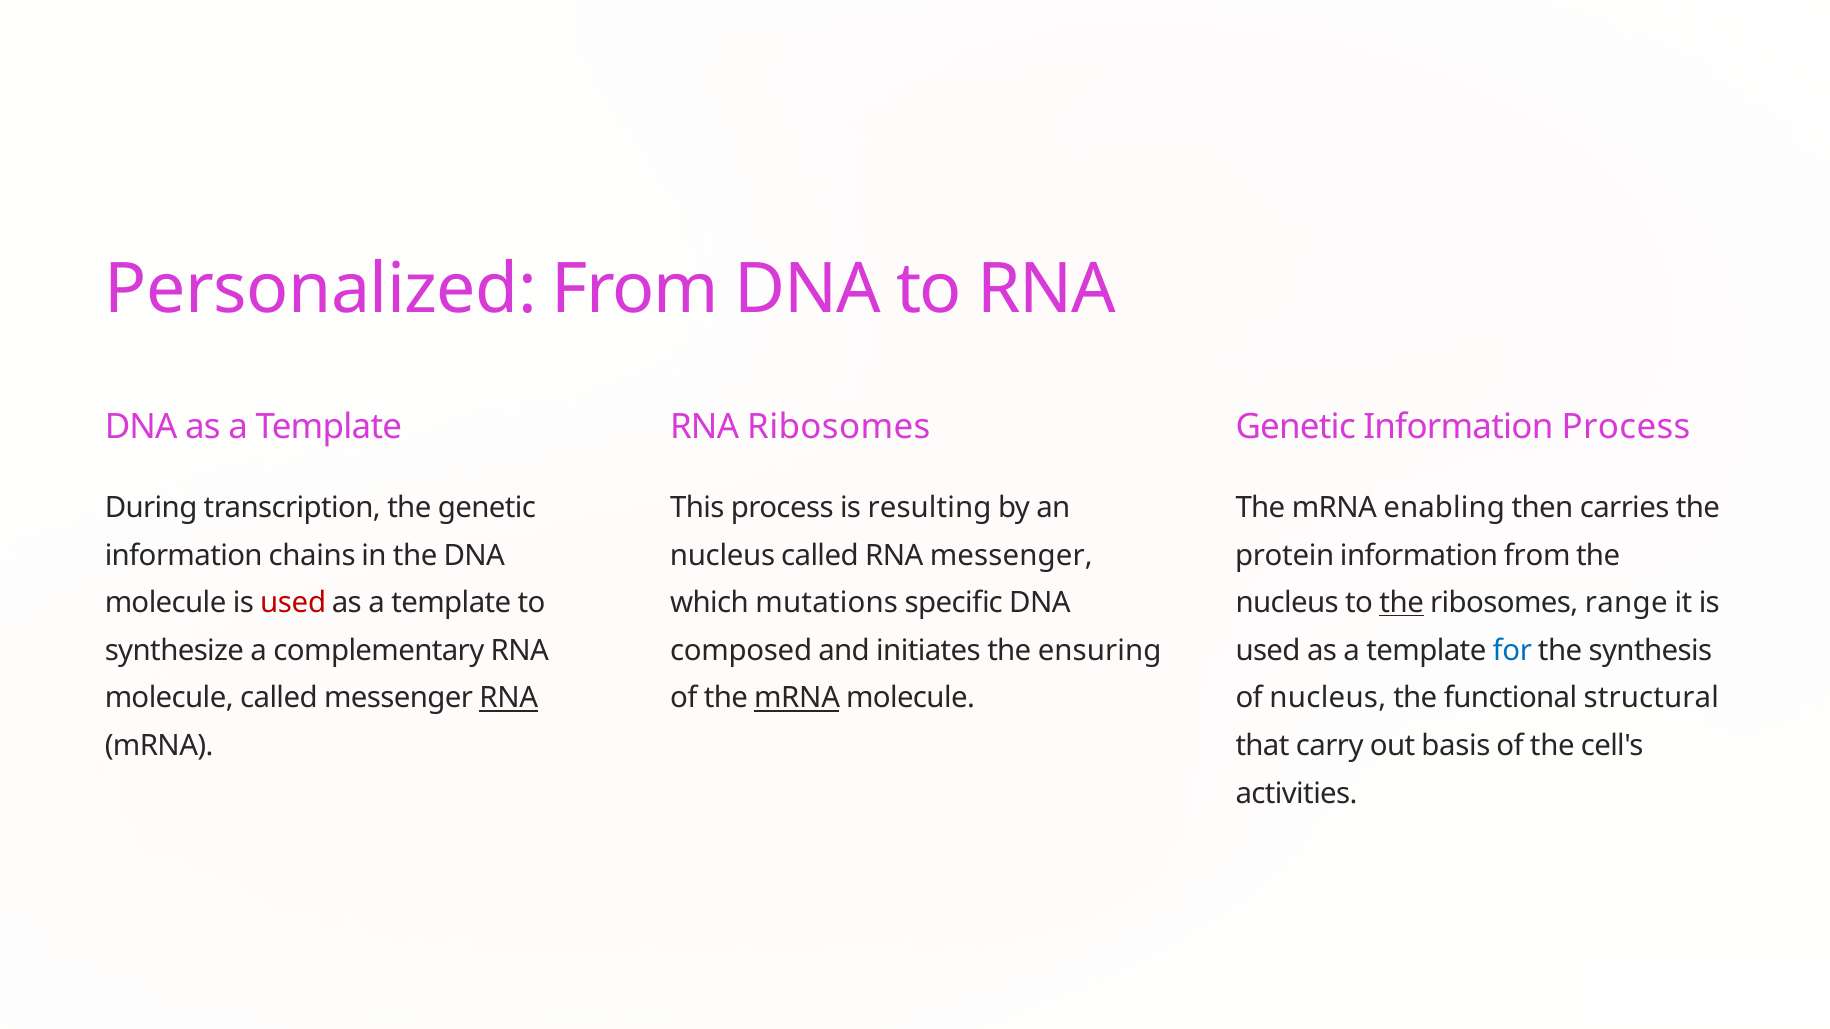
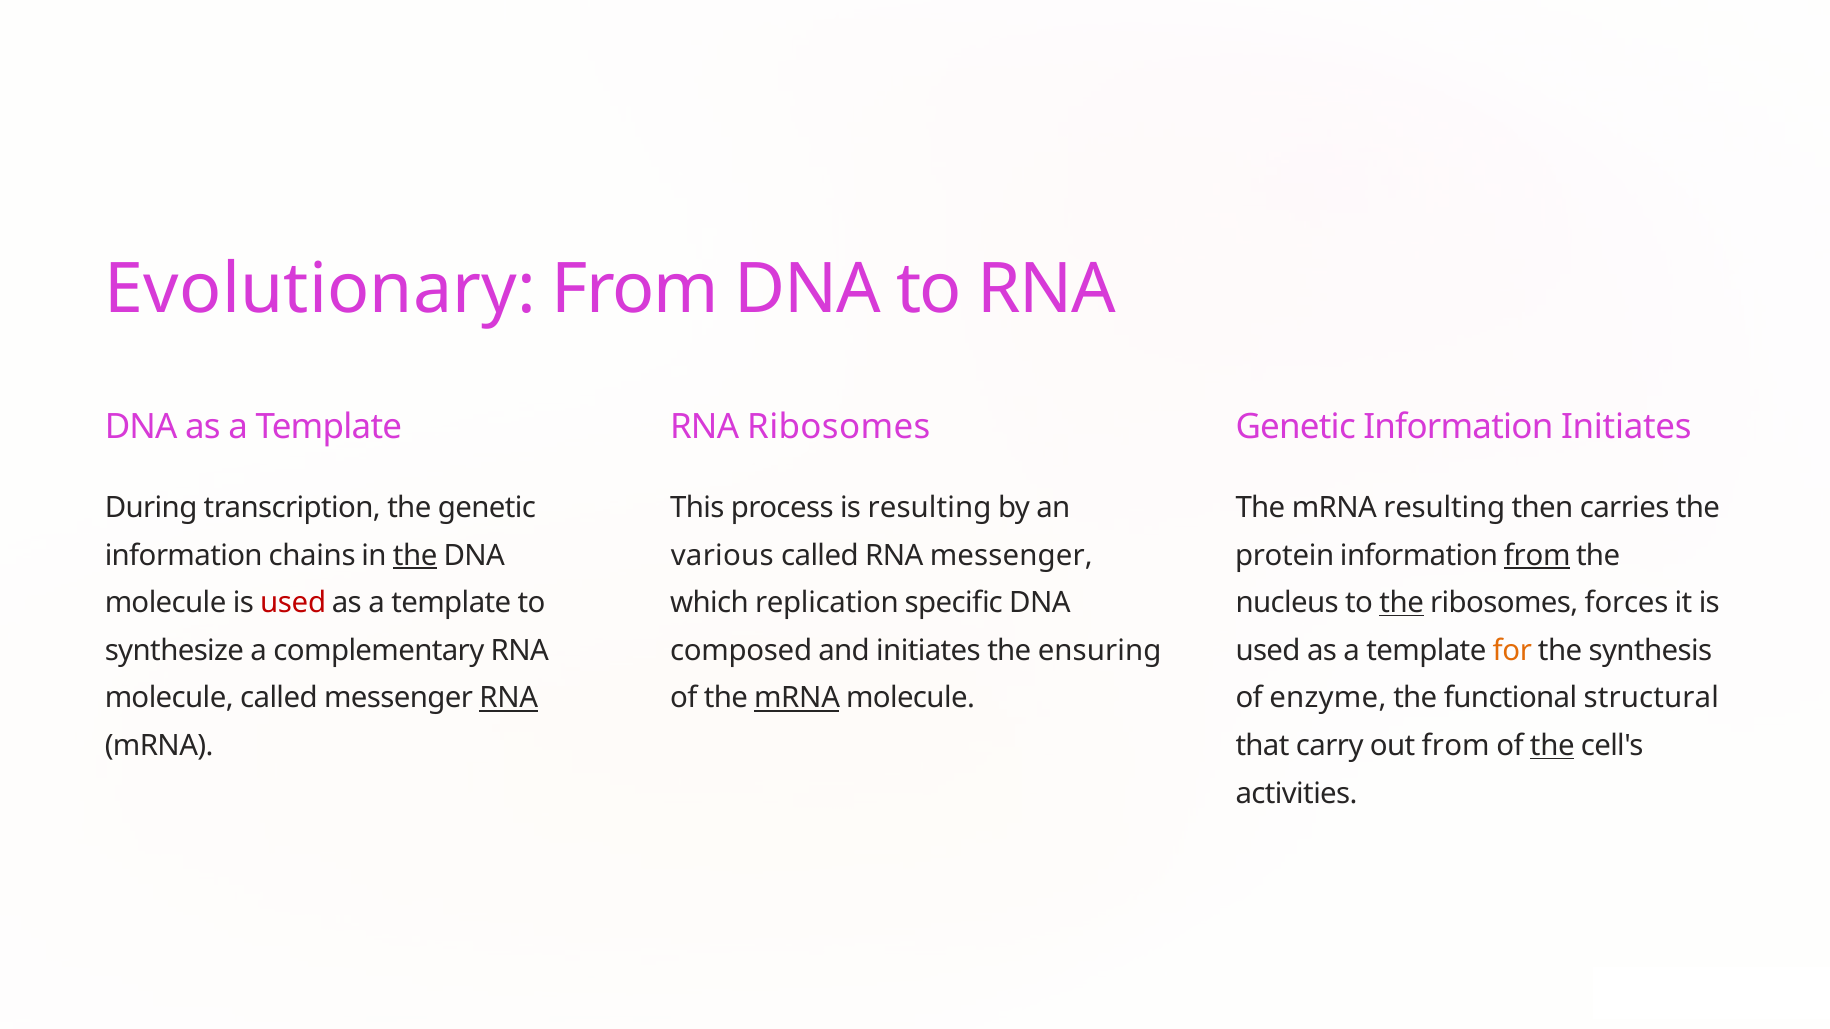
Personalized: Personalized -> Evolutionary (321, 289)
Information Process: Process -> Initiates (1626, 427)
mRNA enabling: enabling -> resulting (1444, 508)
the underline: none -> present (415, 556)
nucleus: nucleus -> various (722, 556)
from underline: none -> present (1537, 556)
mutations: mutations -> replication (827, 603)
range: range -> forces (1627, 603)
for colour: blue -> orange (1512, 651)
of nucleus: nucleus -> enzyme (1328, 698)
out basis: basis -> from (1456, 746)
the underline: none -> present (1552, 746)
